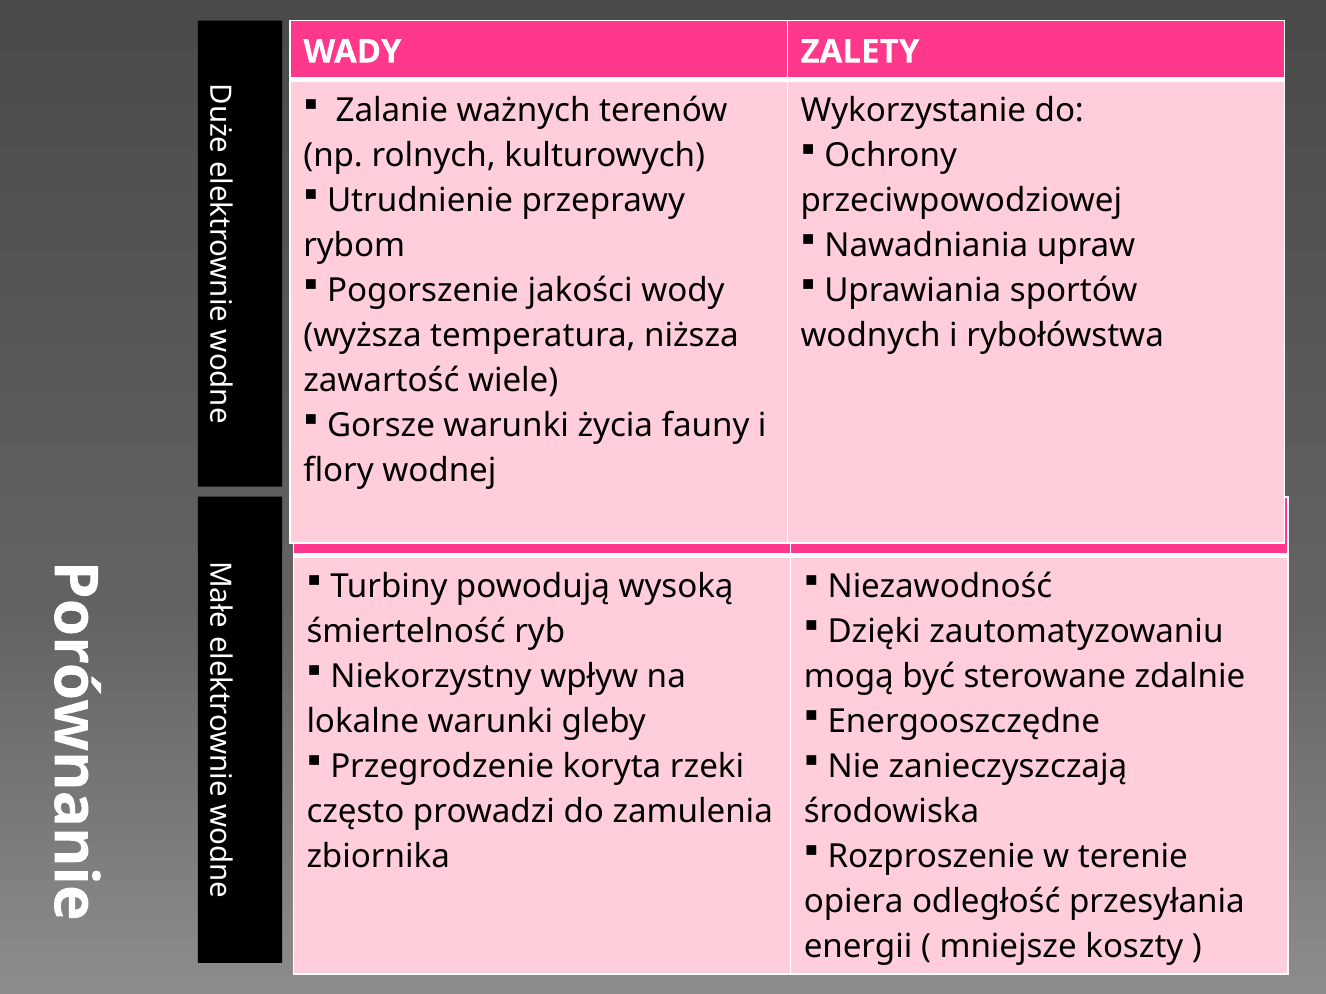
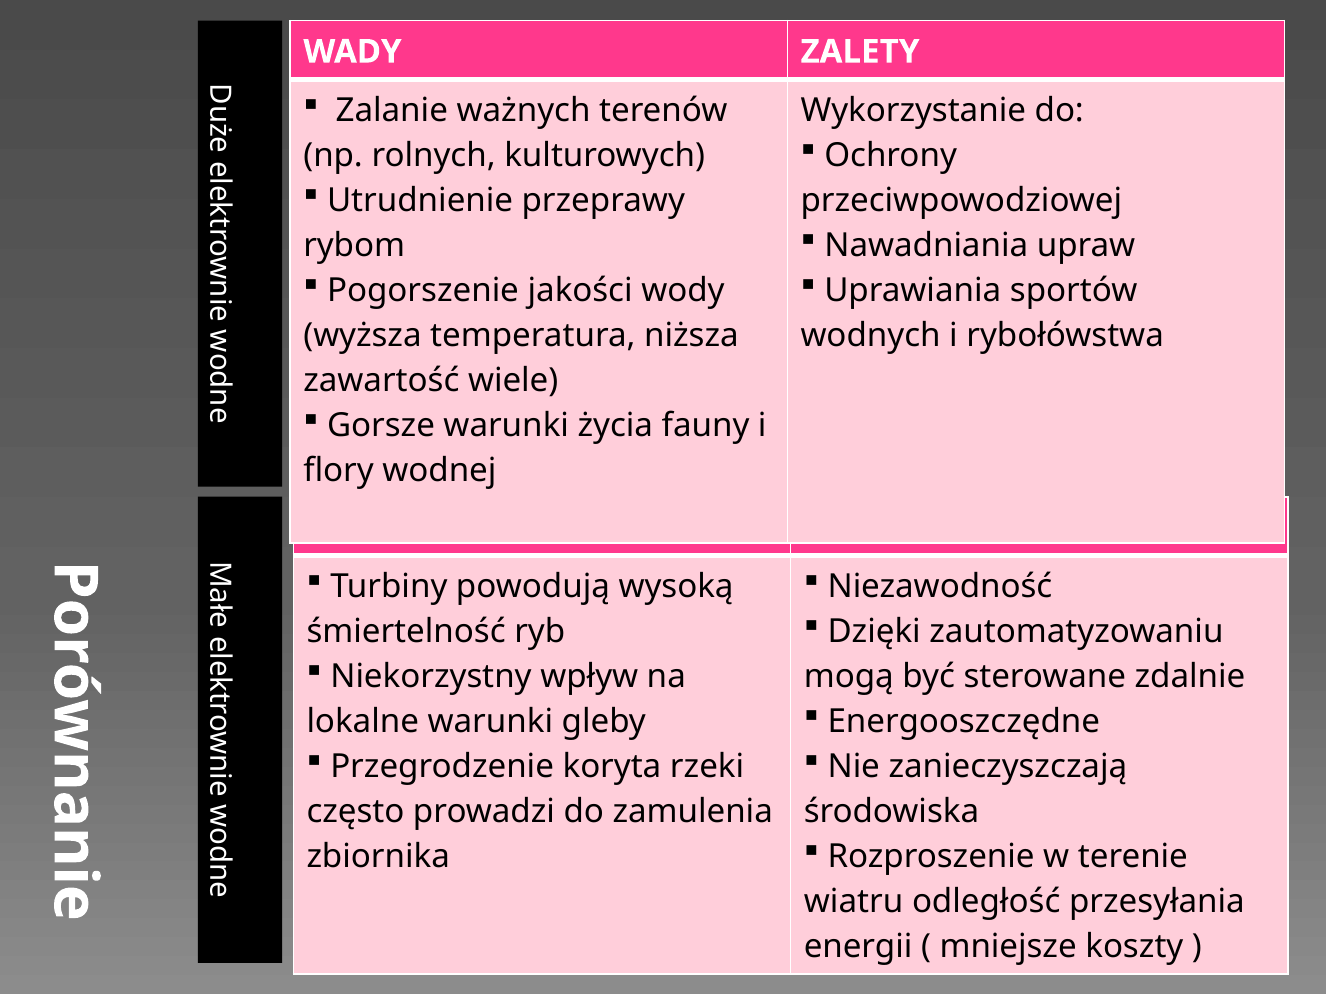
opiera: opiera -> wiatru (854, 902)
